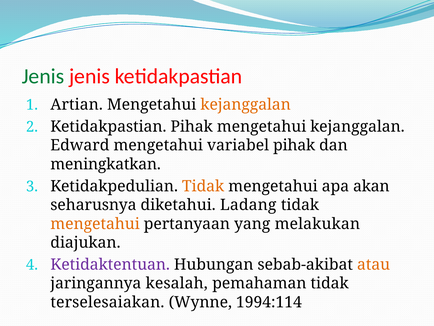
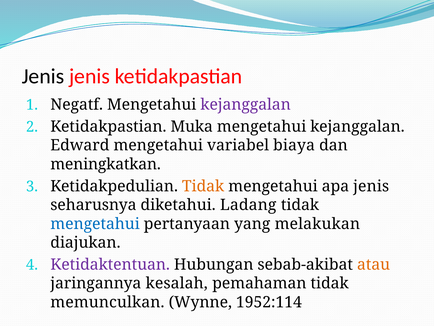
Jenis colour: green -> black (43, 76)
Artian: Artian -> Negatf (77, 104)
kejanggalan colour: orange -> purple (246, 104)
Ketidakpastian Pihak: Pihak -> Muka (192, 126)
variabel pihak: pihak -> biaya (294, 145)
apa akan: akan -> jenis (371, 186)
mengetahui colour: orange -> blue (95, 224)
terselesaiakan: terselesaiakan -> memunculkan (107, 302)
1994:114: 1994:114 -> 1952:114 (269, 302)
